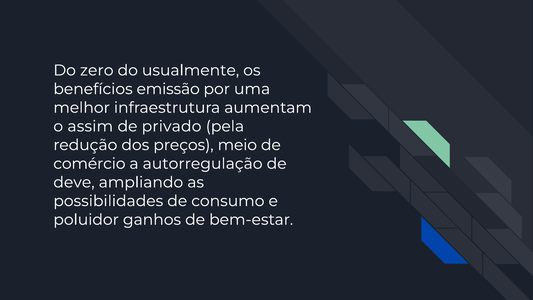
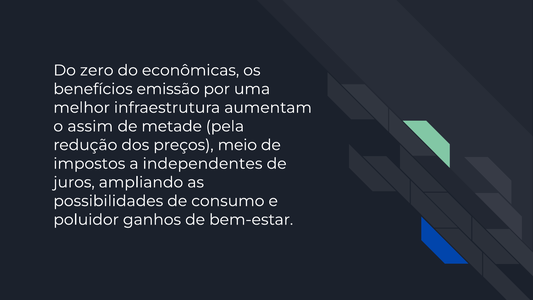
usualmente: usualmente -> econômicas (191, 70)
privado: privado -> metade (172, 126)
comércio: comércio -> impostos (89, 164)
autorregulação: autorregulação -> independentes (203, 164)
deve: deve -> juros (74, 182)
